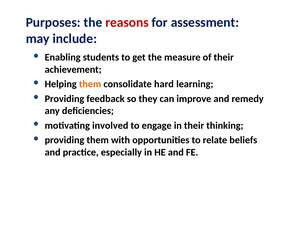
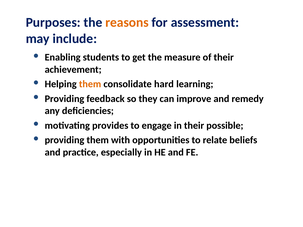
reasons colour: red -> orange (127, 23)
involved: involved -> provides (110, 126)
thinking: thinking -> possible (225, 126)
